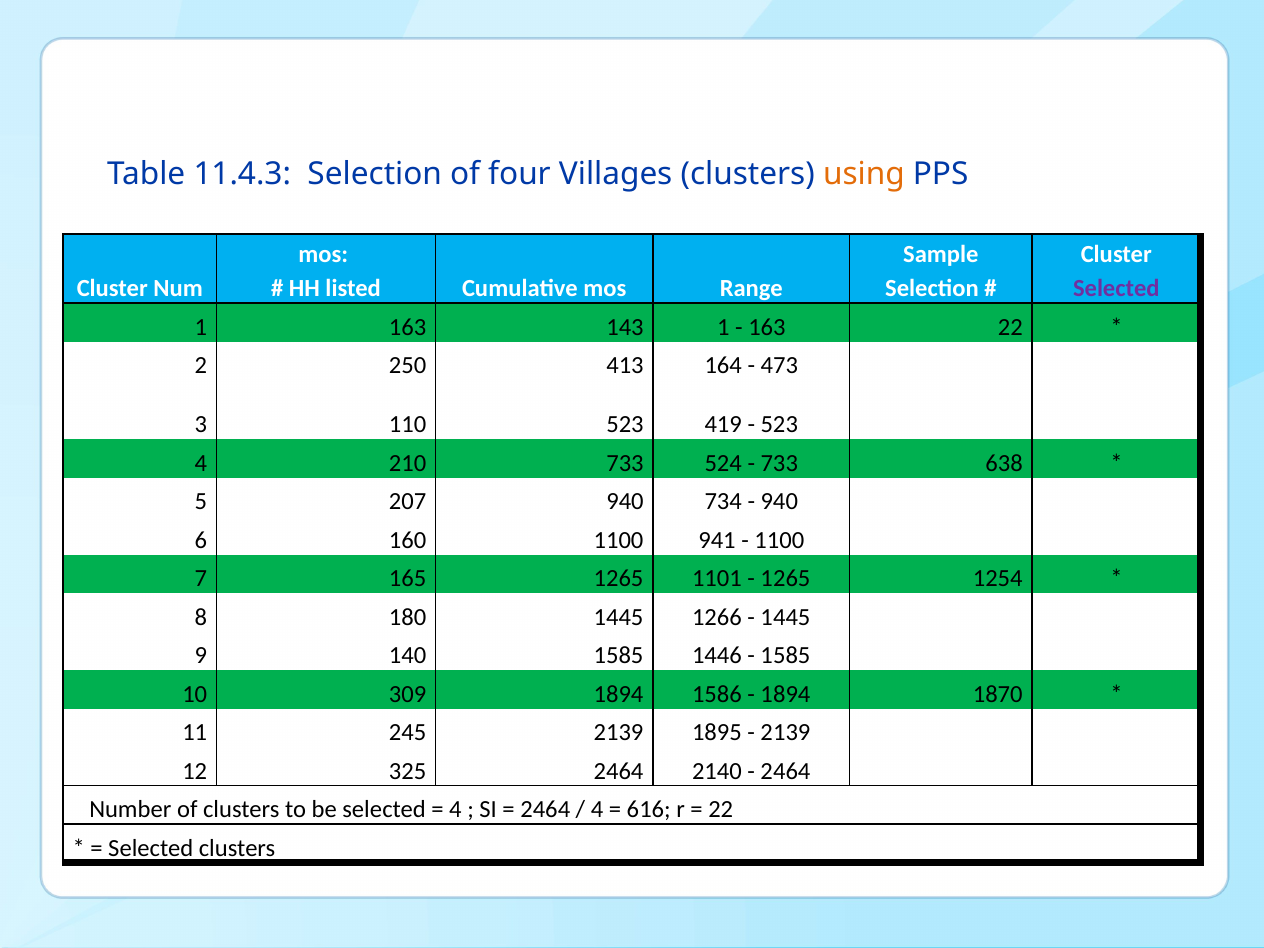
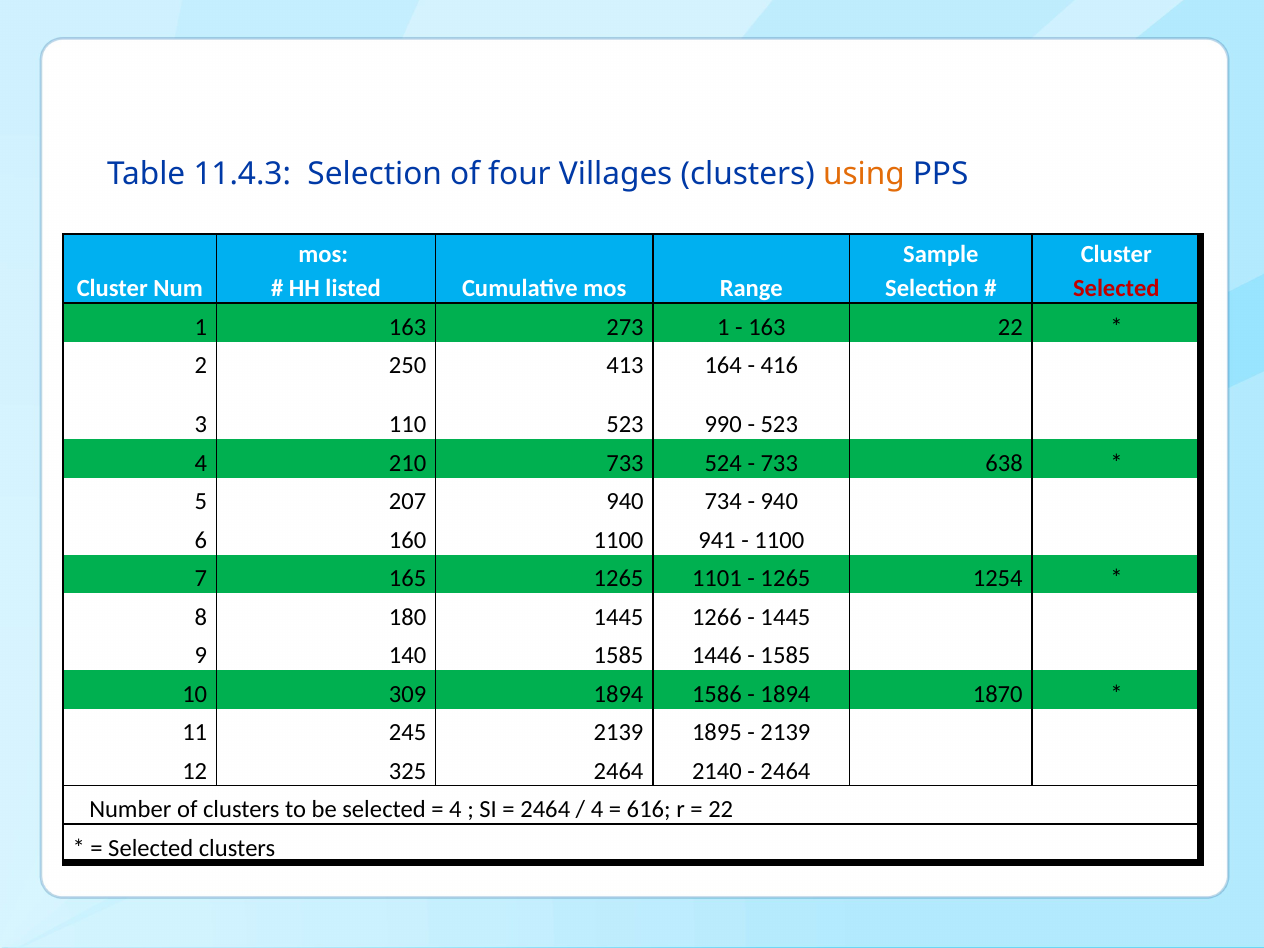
Selected colour: purple -> red (1116, 288)
143: 143 -> 273 (625, 327)
473: 473 -> 416 (779, 365)
419: 419 -> 990 (723, 424)
